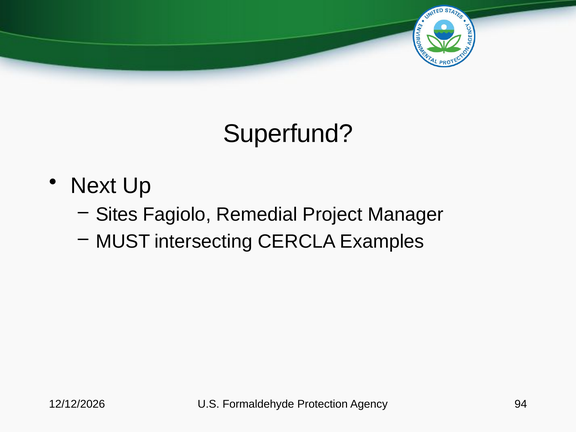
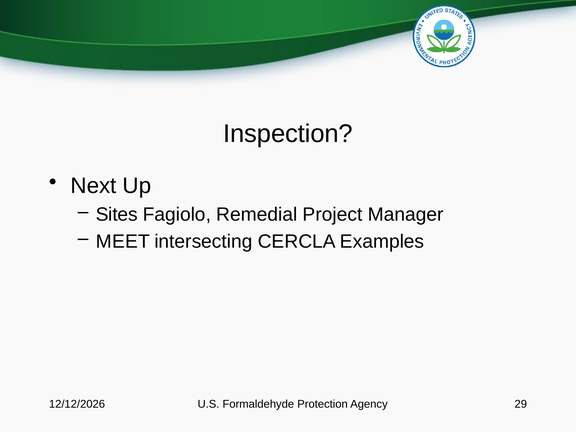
Superfund: Superfund -> Inspection (288, 134)
MUST: MUST -> MEET (123, 241)
94: 94 -> 29 (521, 404)
